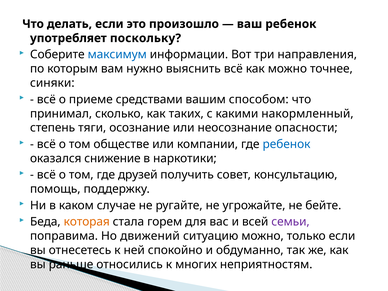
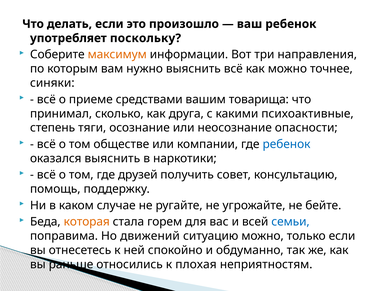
максимум colour: blue -> orange (117, 55)
способом: способом -> товарища (259, 99)
таких: таких -> друга (186, 114)
накормленный: накормленный -> психоактивные (307, 114)
оказался снижение: снижение -> выяснить (112, 158)
семьи colour: purple -> blue (291, 222)
многих: многих -> плохая (196, 264)
